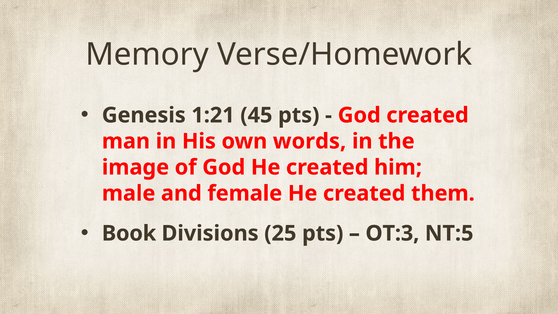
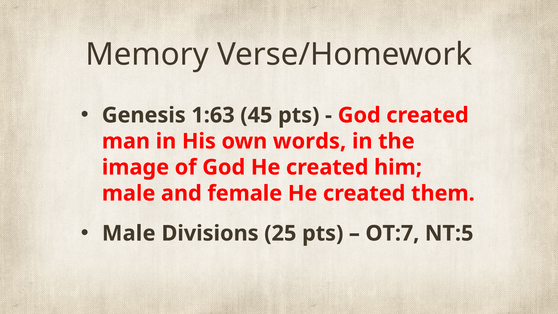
1:21: 1:21 -> 1:63 (213, 115)
Book: Book -> Male (129, 233)
OT:3: OT:3 -> OT:7 (392, 233)
